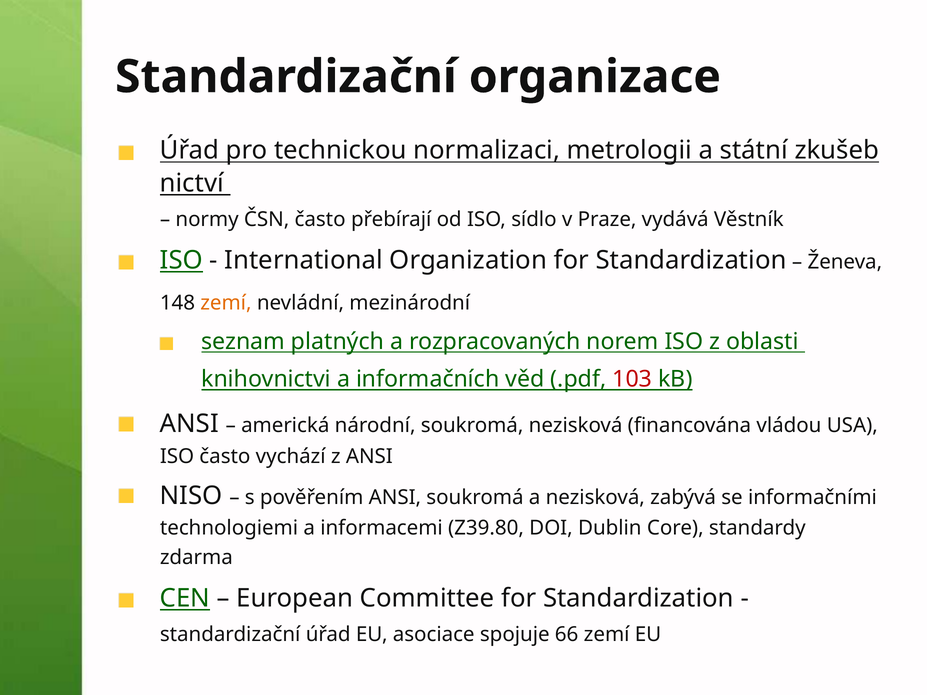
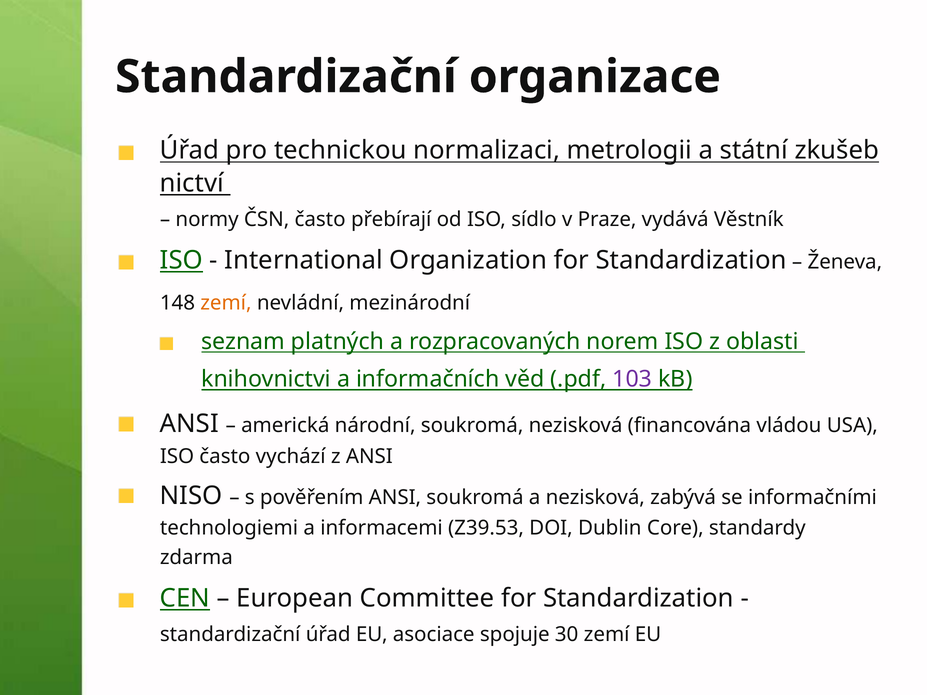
103 colour: red -> purple (632, 379)
Z39.80: Z39.80 -> Z39.53 (486, 528)
66: 66 -> 30 (567, 635)
